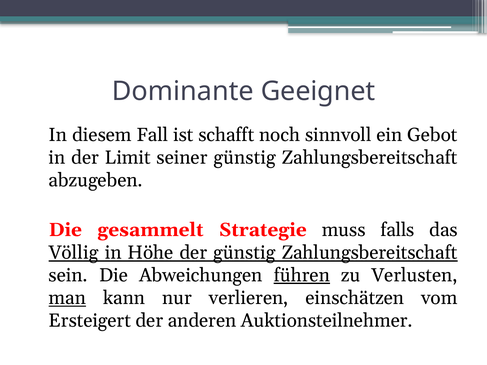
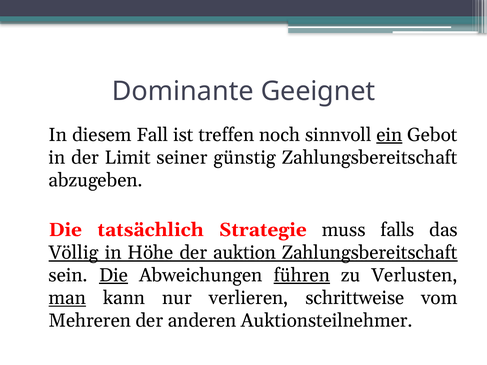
schafft: schafft -> treffen (226, 135)
ein underline: none -> present (389, 135)
gesammelt: gesammelt -> tatsächlich (151, 230)
der günstig: günstig -> auktion (245, 253)
Die underline: none -> present (113, 275)
einschätzen: einschätzen -> schrittweise (355, 298)
Ersteigert: Ersteigert -> Mehreren (90, 321)
